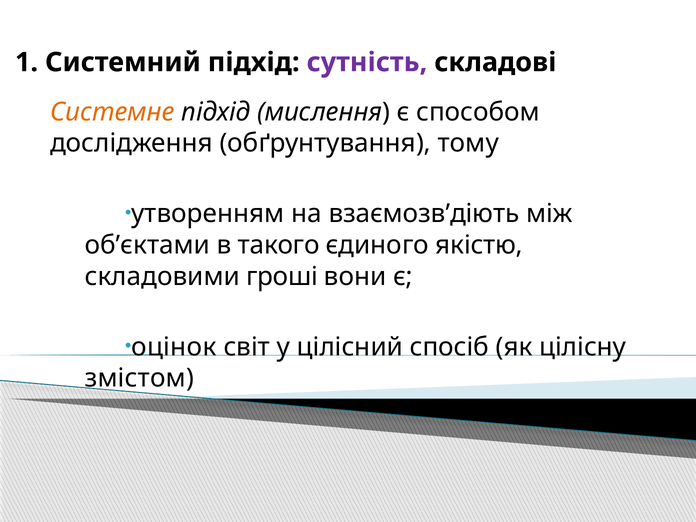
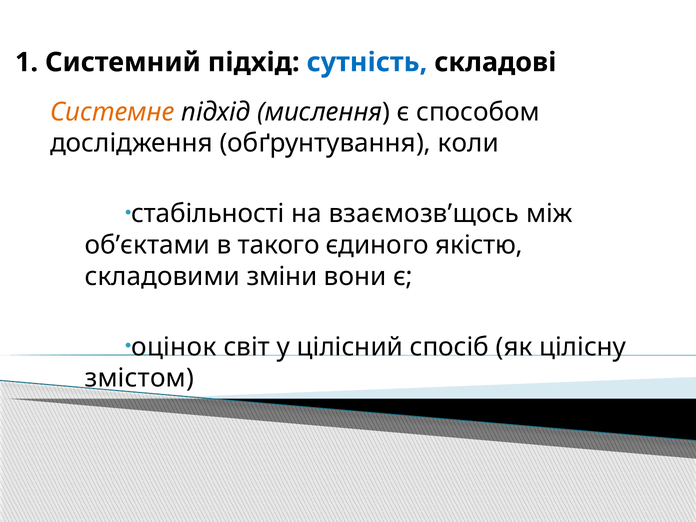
сутність colour: purple -> blue (367, 62)
тому: тому -> коли (468, 143)
утворенням: утворенням -> стабільності (208, 214)
взаємозв’діють: взаємозв’діють -> взаємозв’щось (424, 214)
гроші: гроші -> зміни (282, 276)
